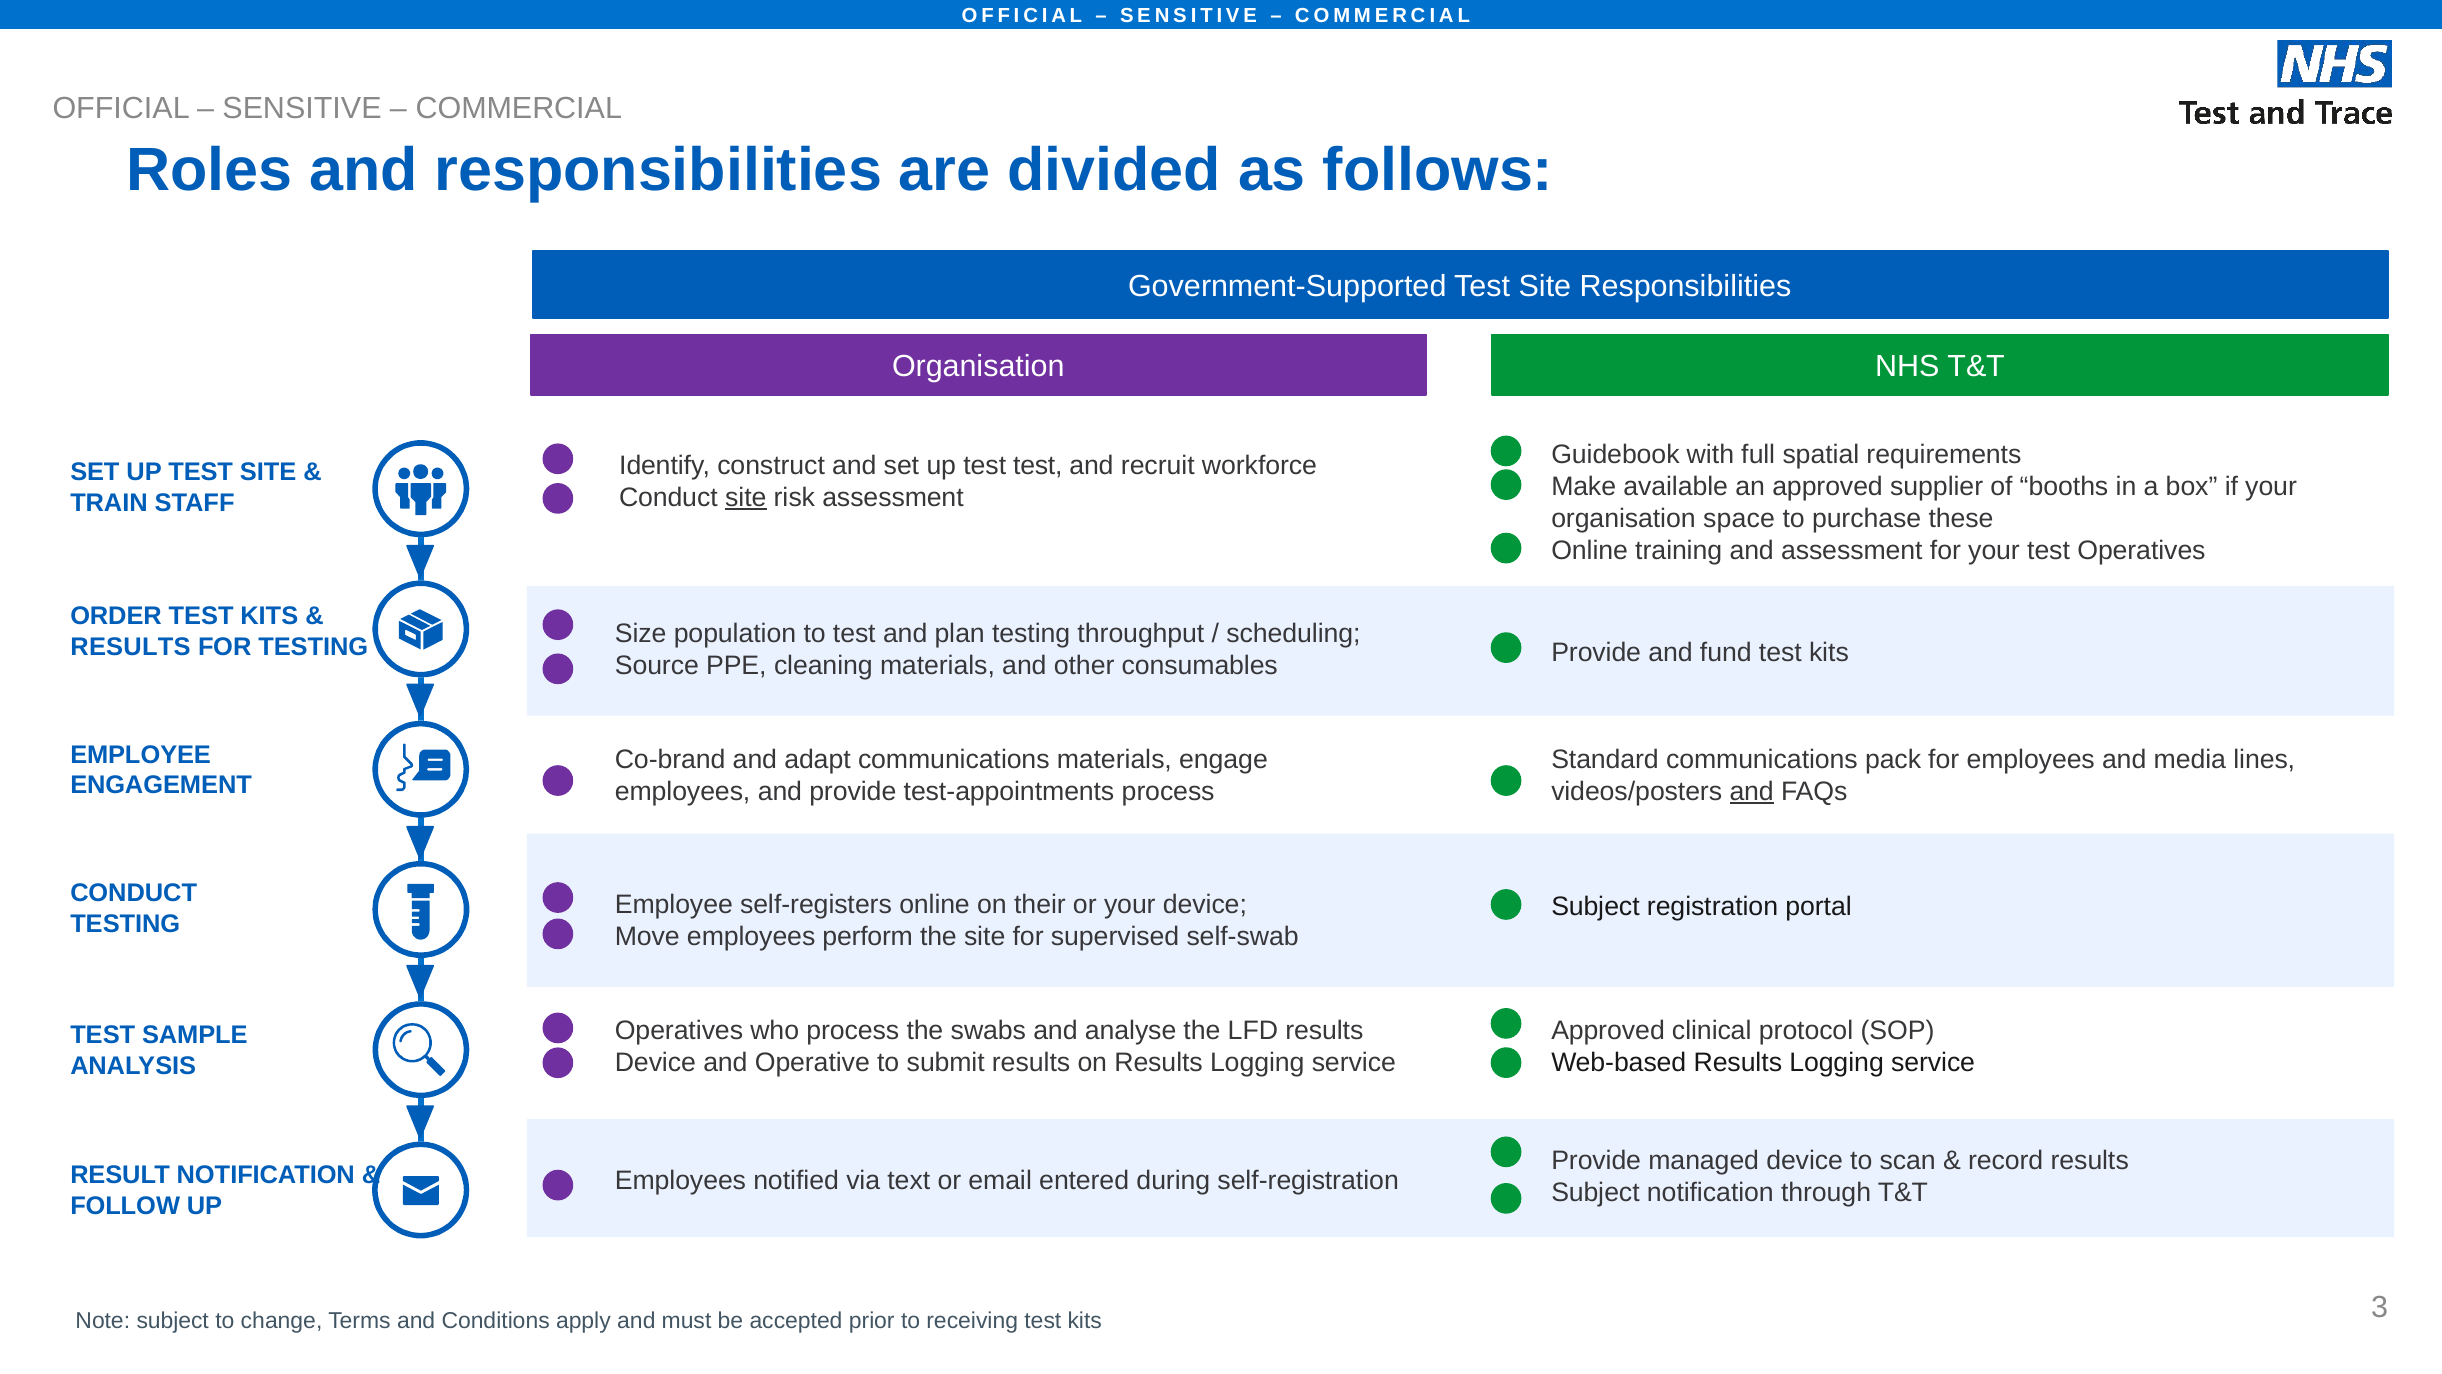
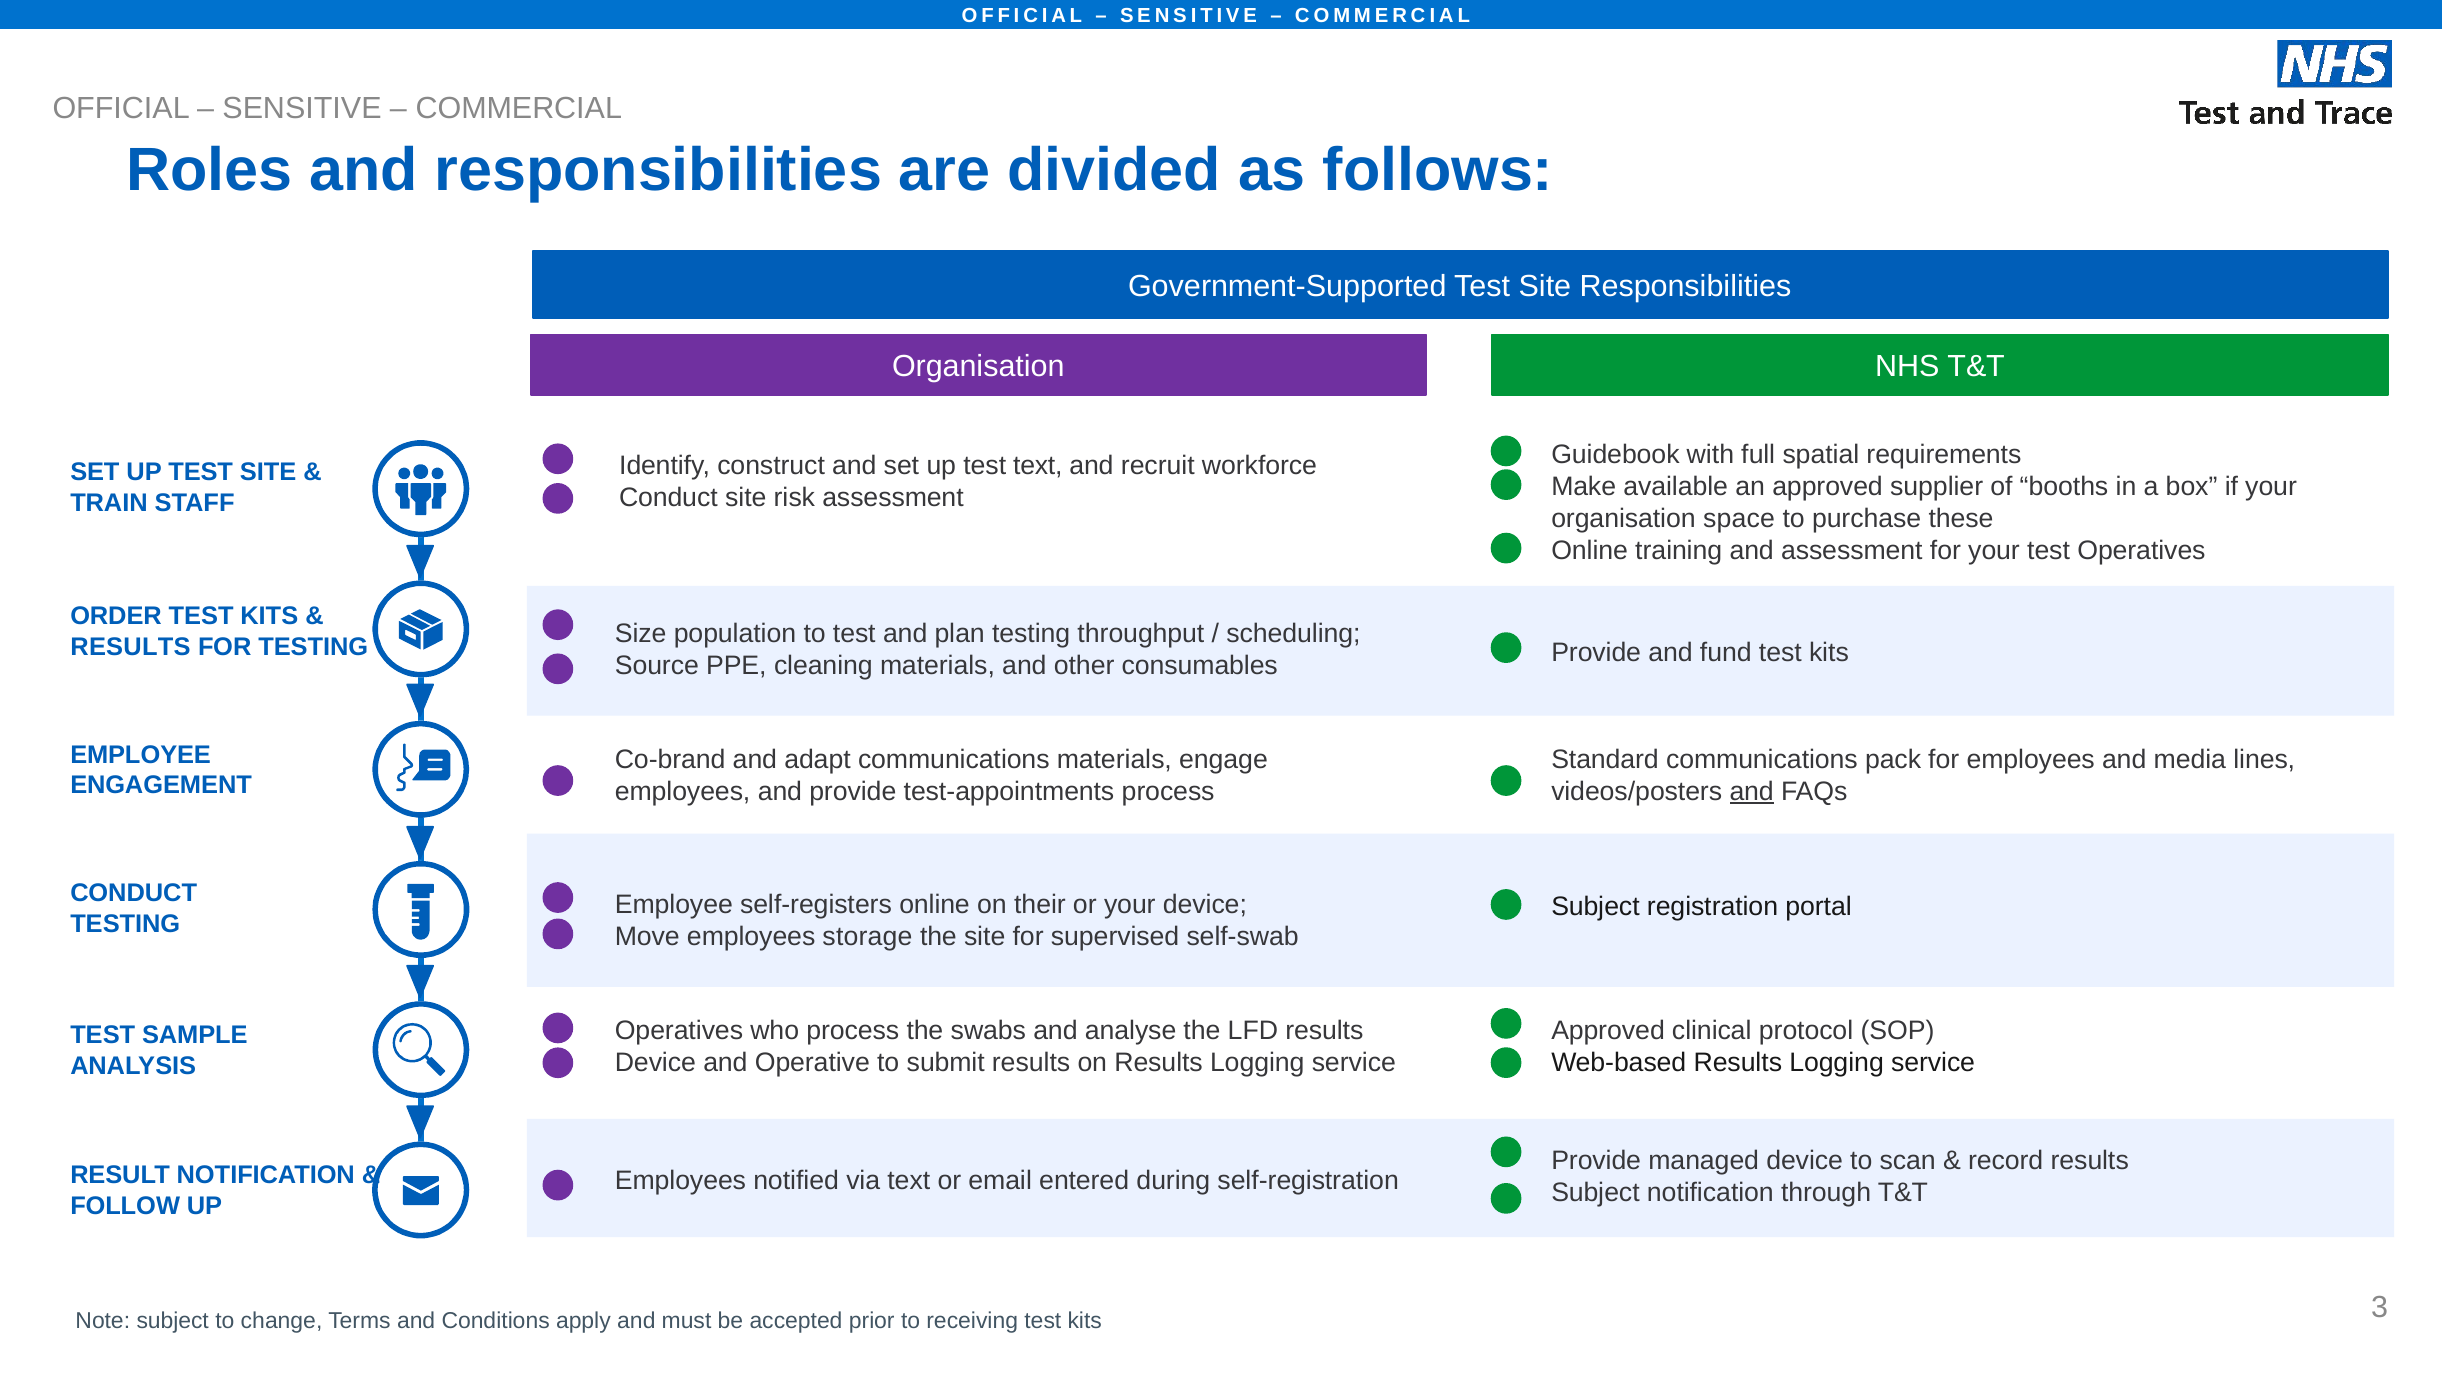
test test: test -> text (1038, 465)
site underline: present -> none (746, 497)
perform: perform -> storage (867, 936)
